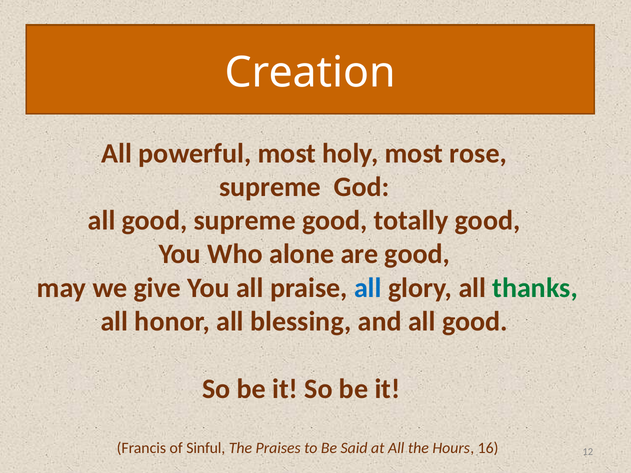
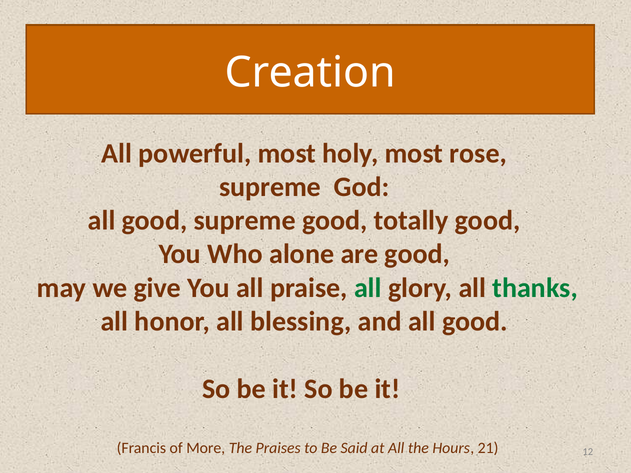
all colour: blue -> green (368, 288)
Sinful: Sinful -> More (206, 448)
16: 16 -> 21 (488, 448)
